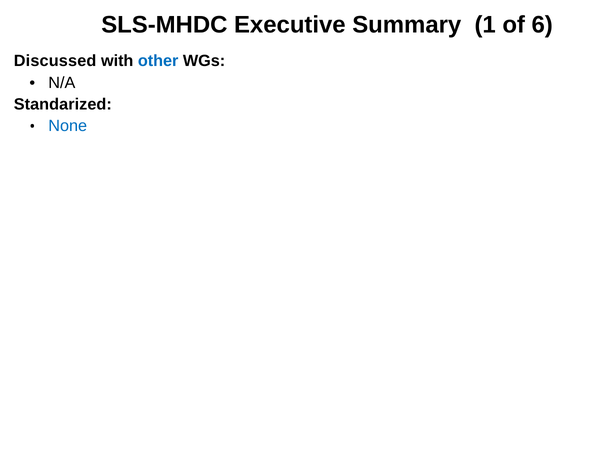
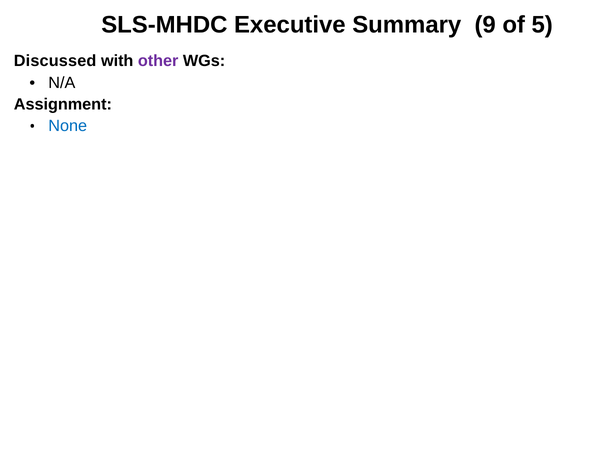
1: 1 -> 9 (485, 25)
6: 6 -> 5 (542, 25)
other colour: blue -> purple (158, 61)
Standarized: Standarized -> Assignment (63, 104)
